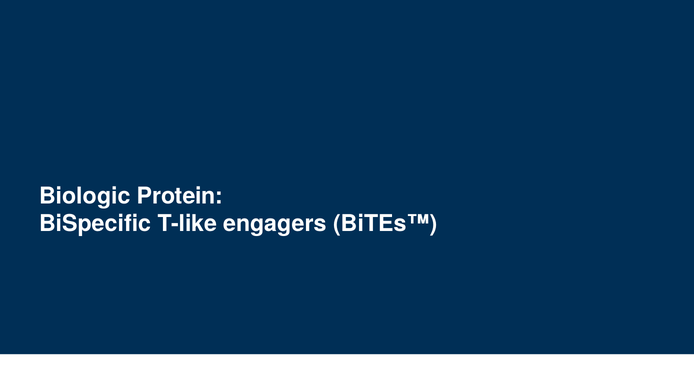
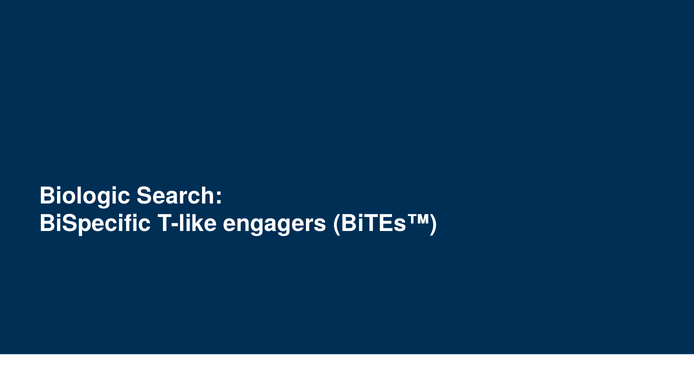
Protein: Protein -> Search (180, 196)
